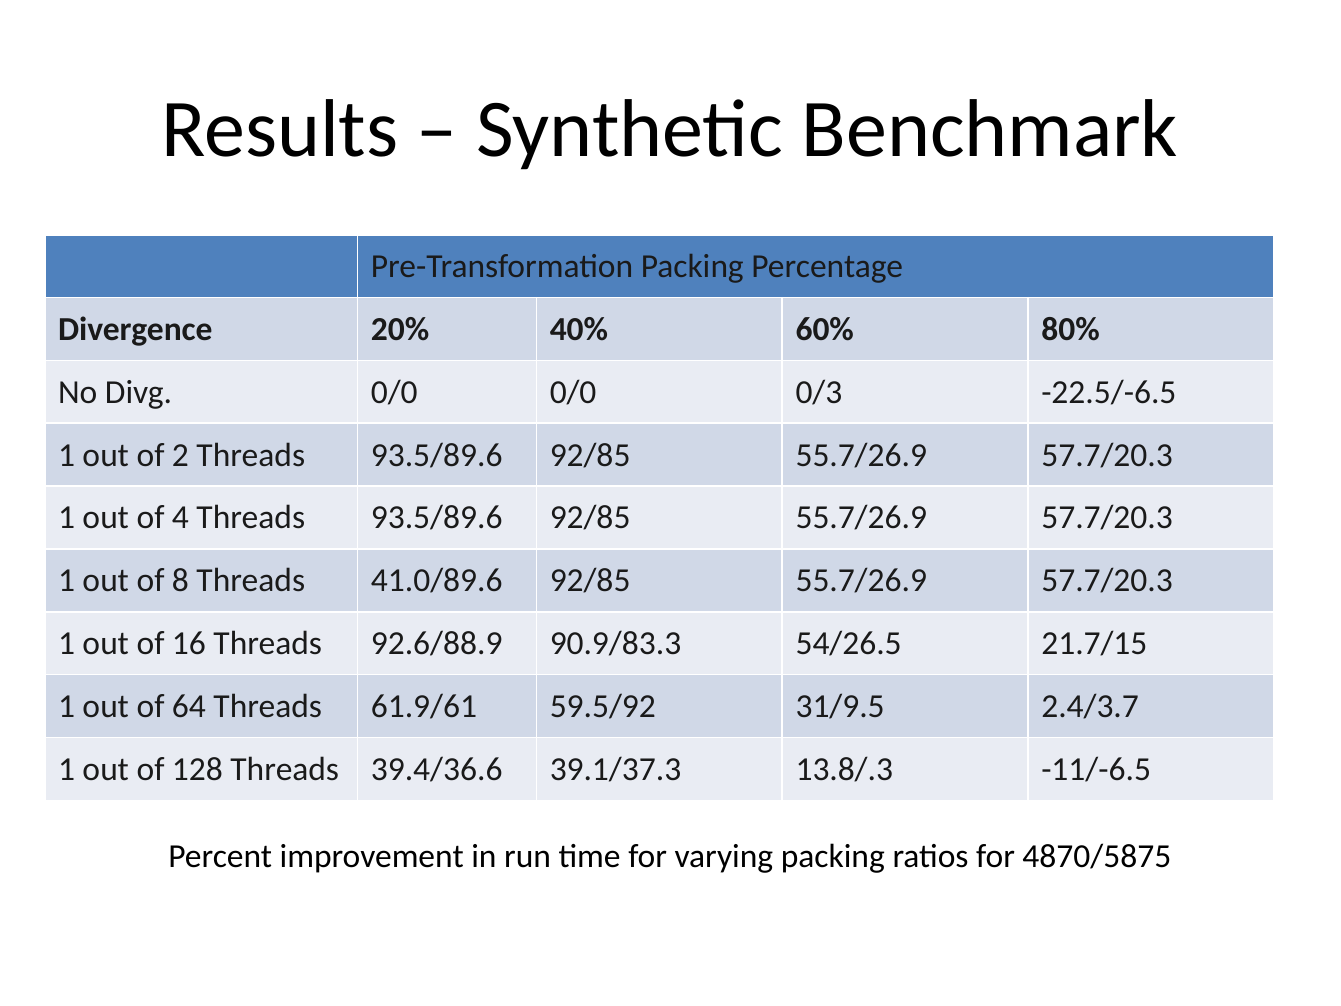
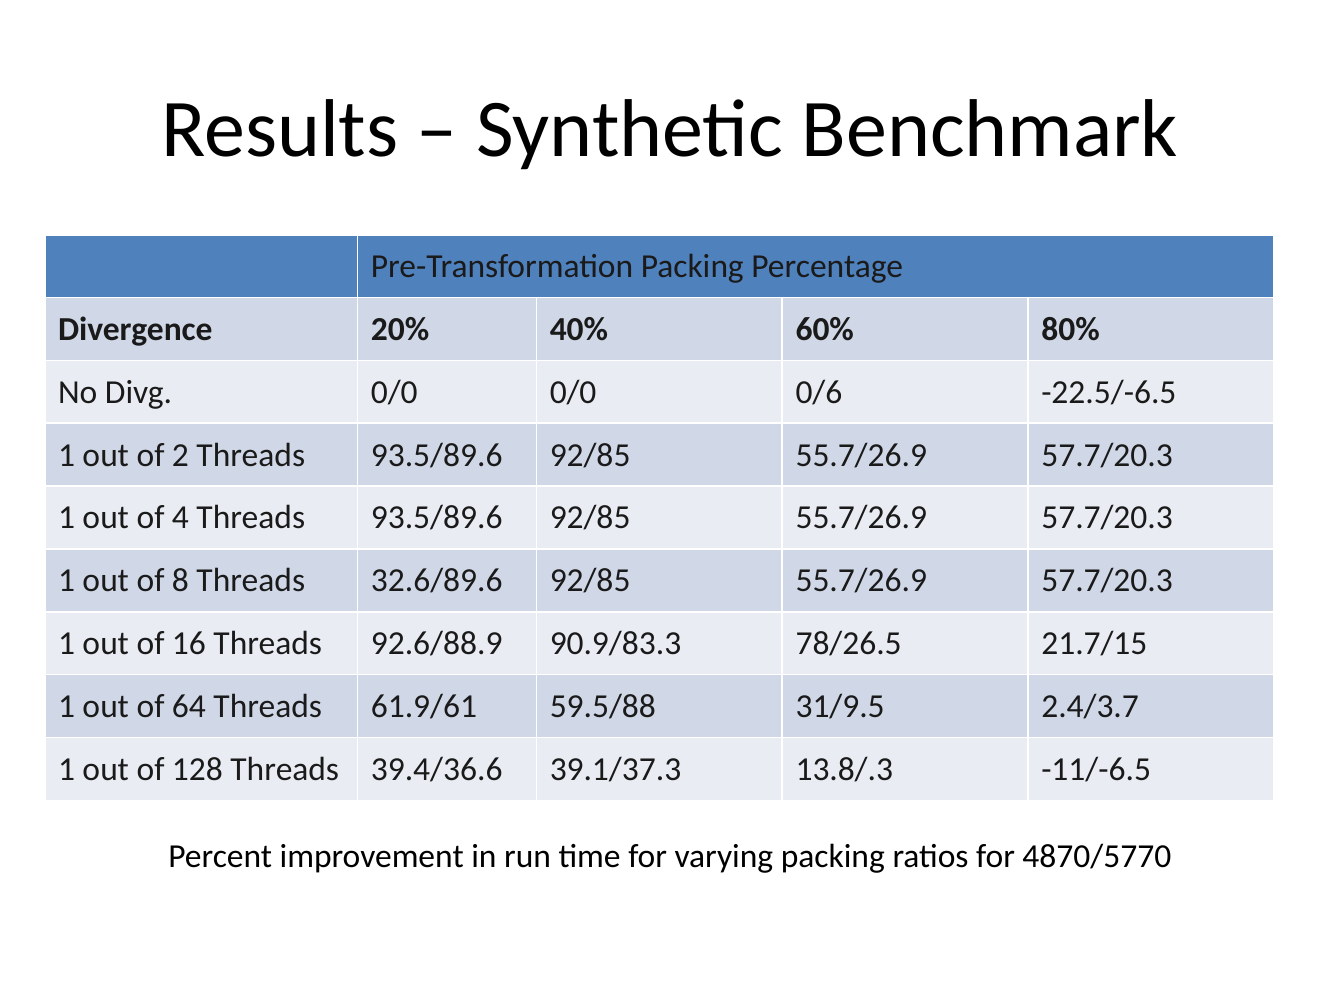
0/3: 0/3 -> 0/6 (819, 392)
41.0/89.6: 41.0/89.6 -> 32.6/89.6 (437, 581)
54/26.5: 54/26.5 -> 78/26.5 (849, 643)
59.5/92: 59.5/92 -> 59.5/88 (603, 706)
4870/5875: 4870/5875 -> 4870/5770 (1097, 856)
